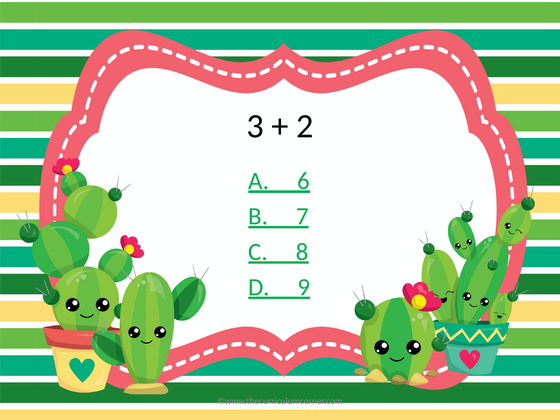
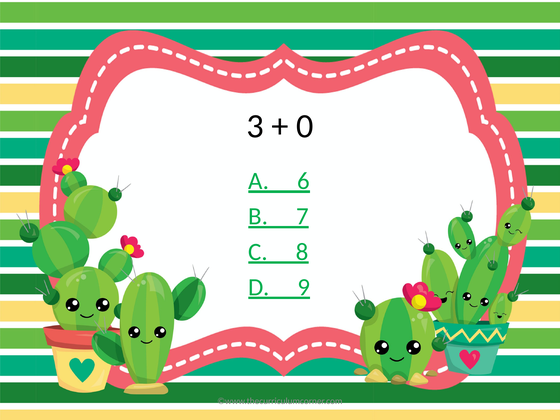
2: 2 -> 0 (305, 126)
